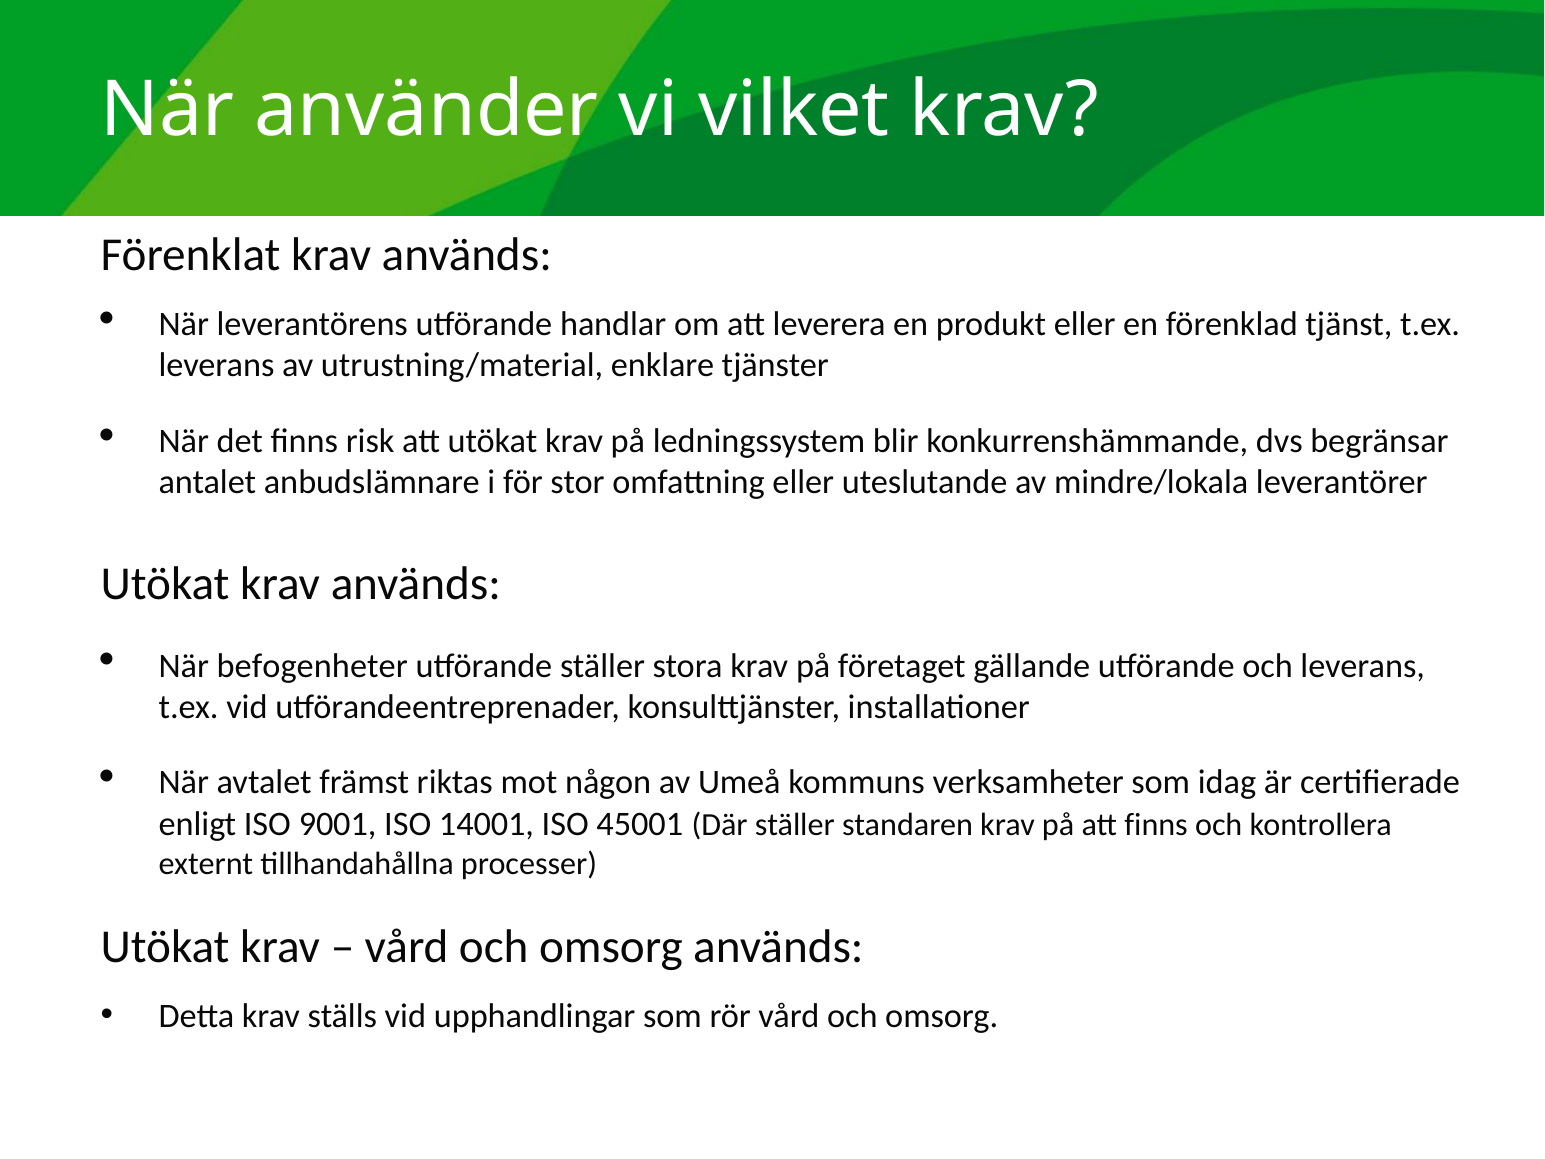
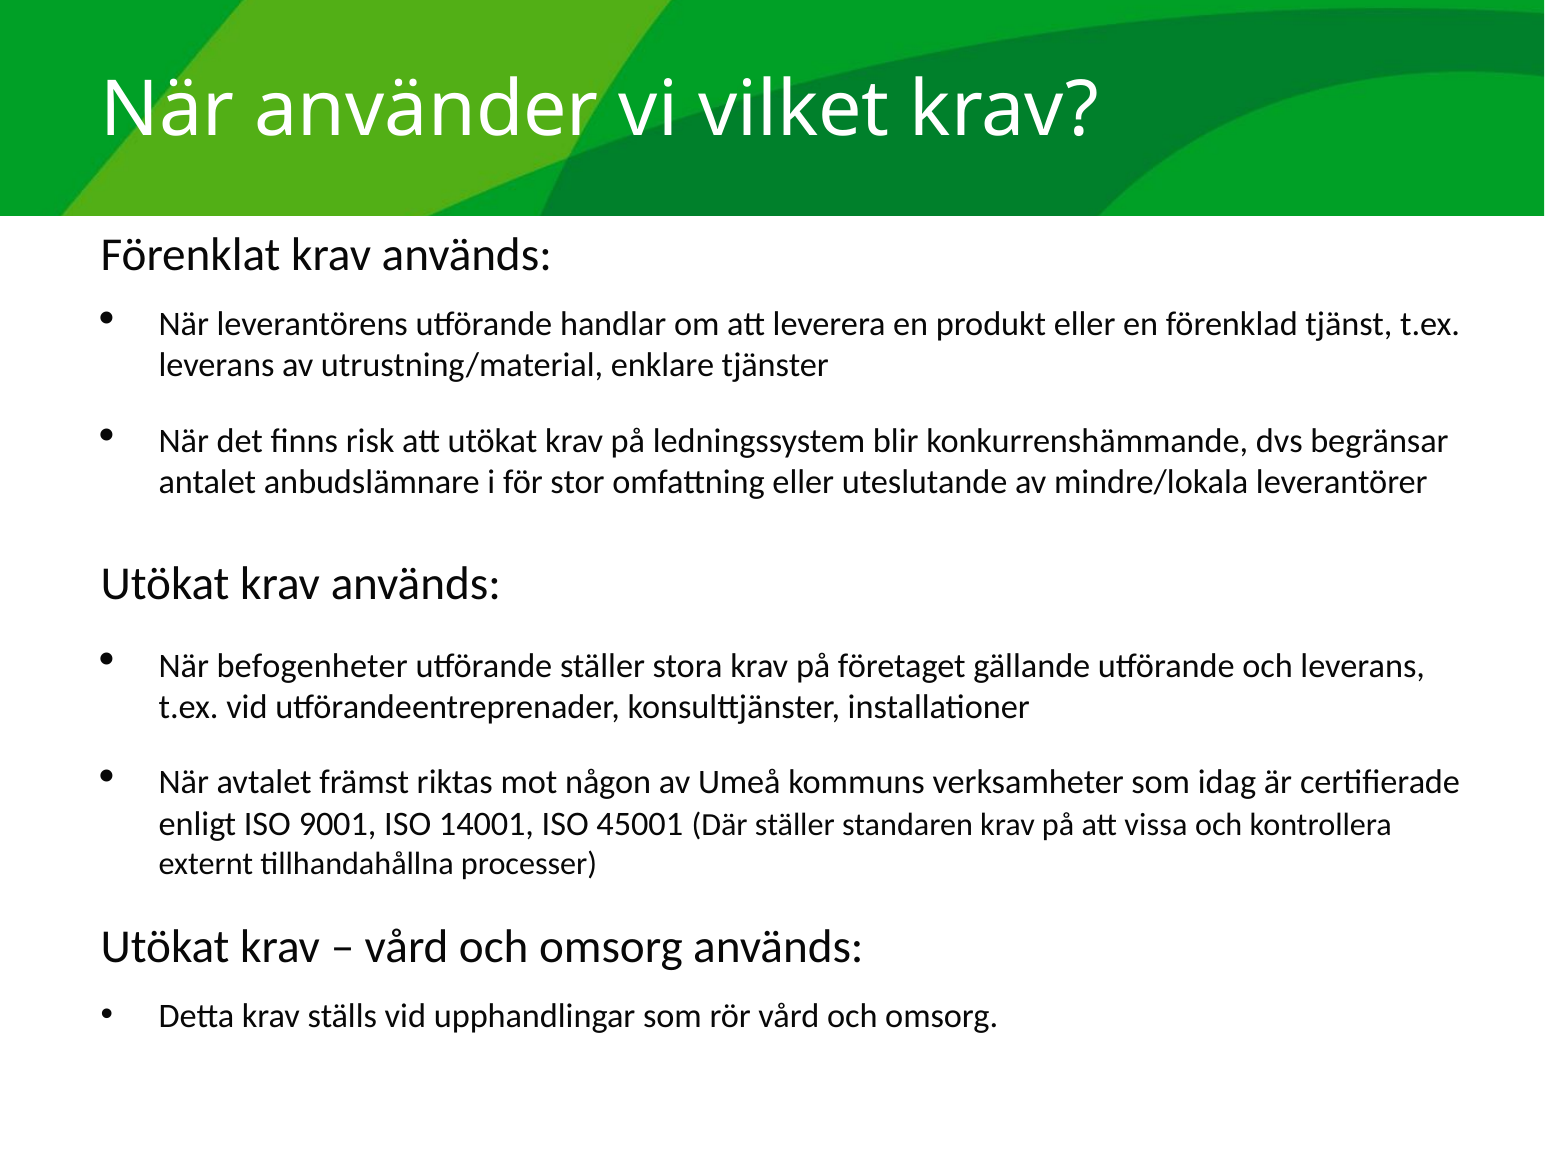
att finns: finns -> vissa (1156, 824)
